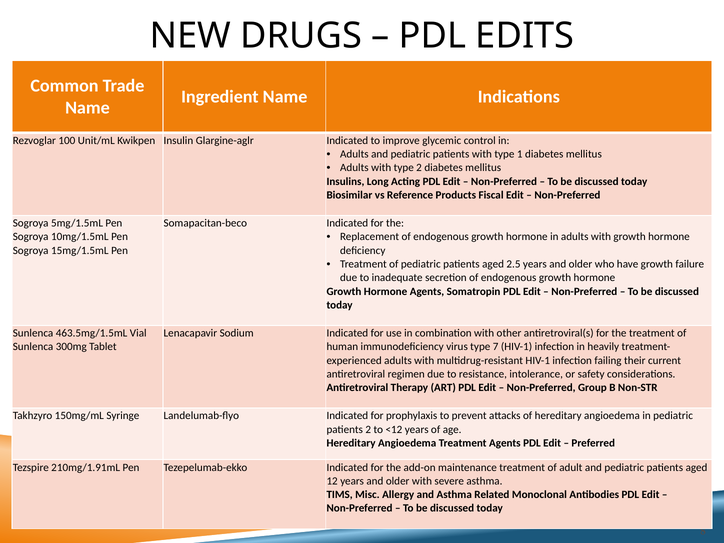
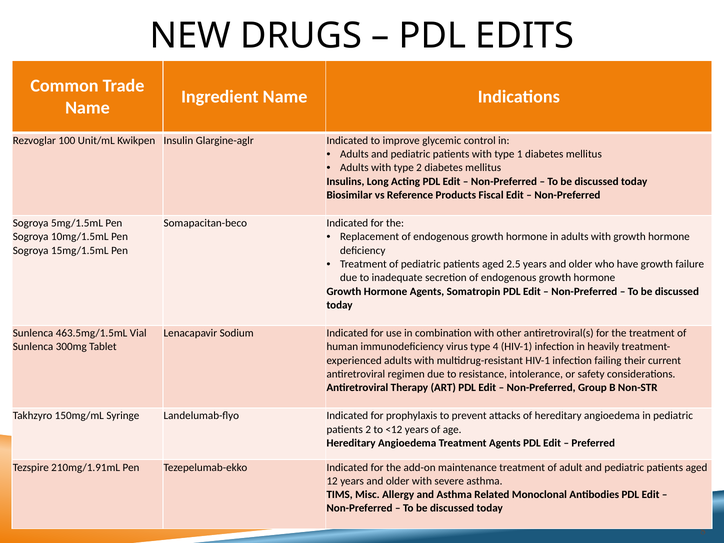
7: 7 -> 4 (496, 347)
